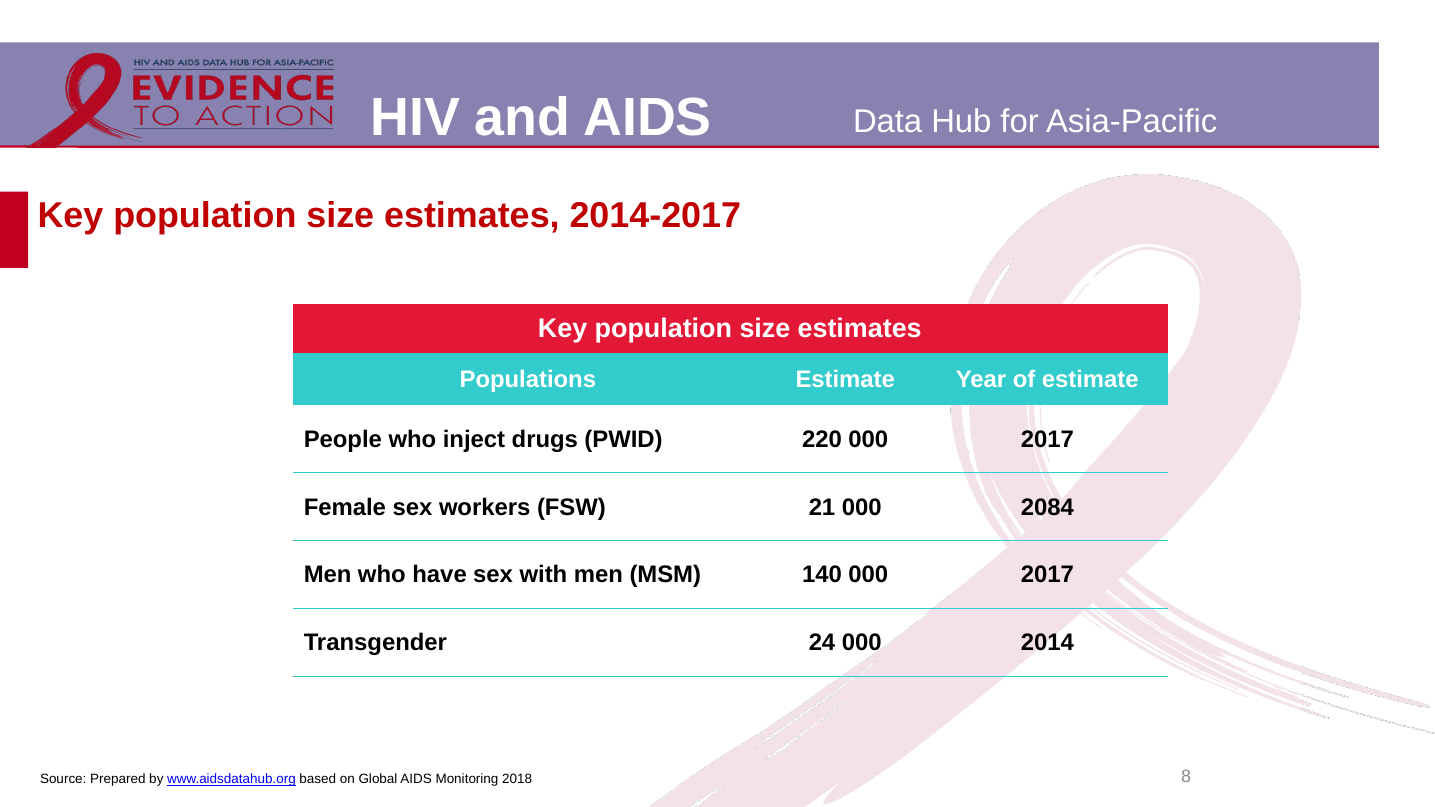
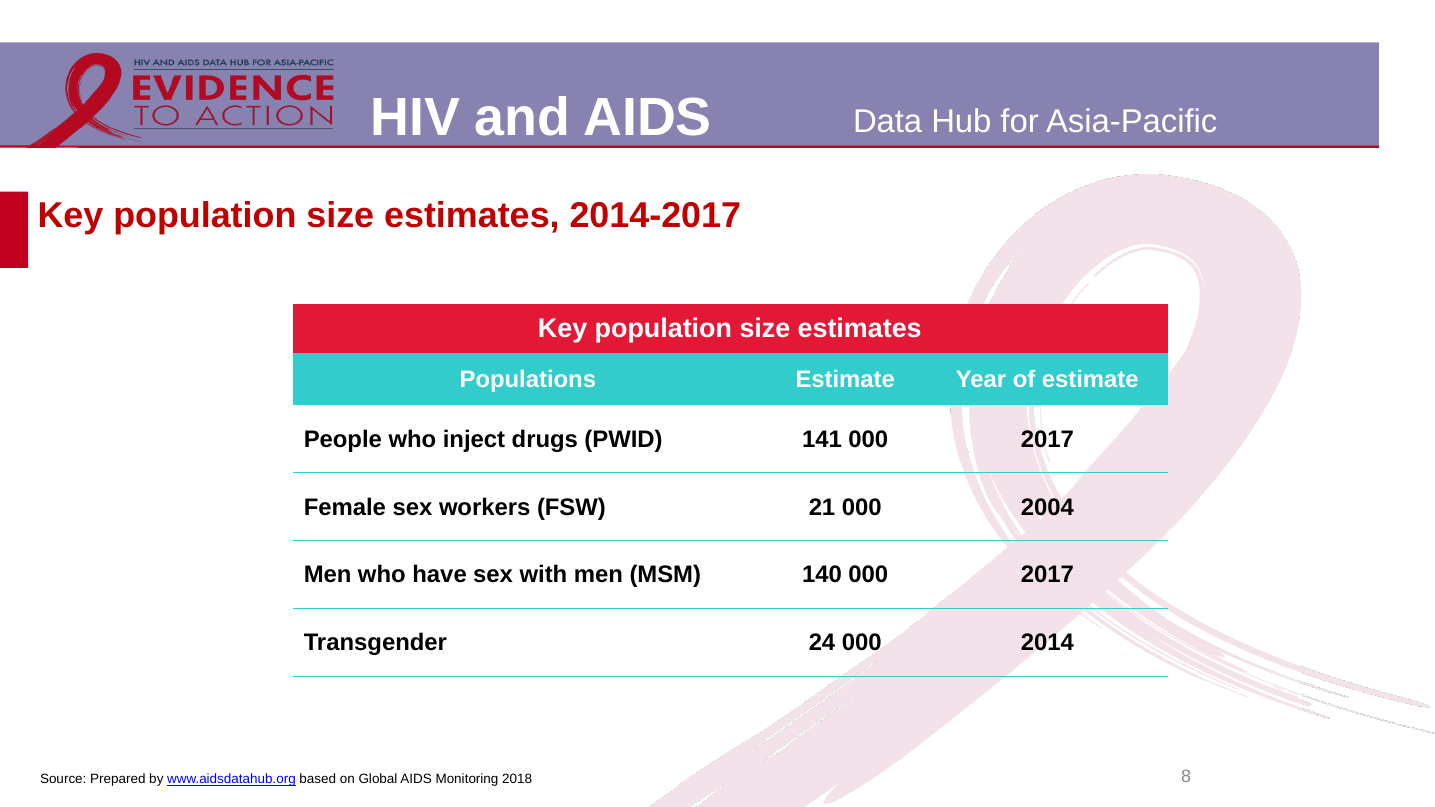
220: 220 -> 141 (822, 439)
2084: 2084 -> 2004 (1047, 507)
